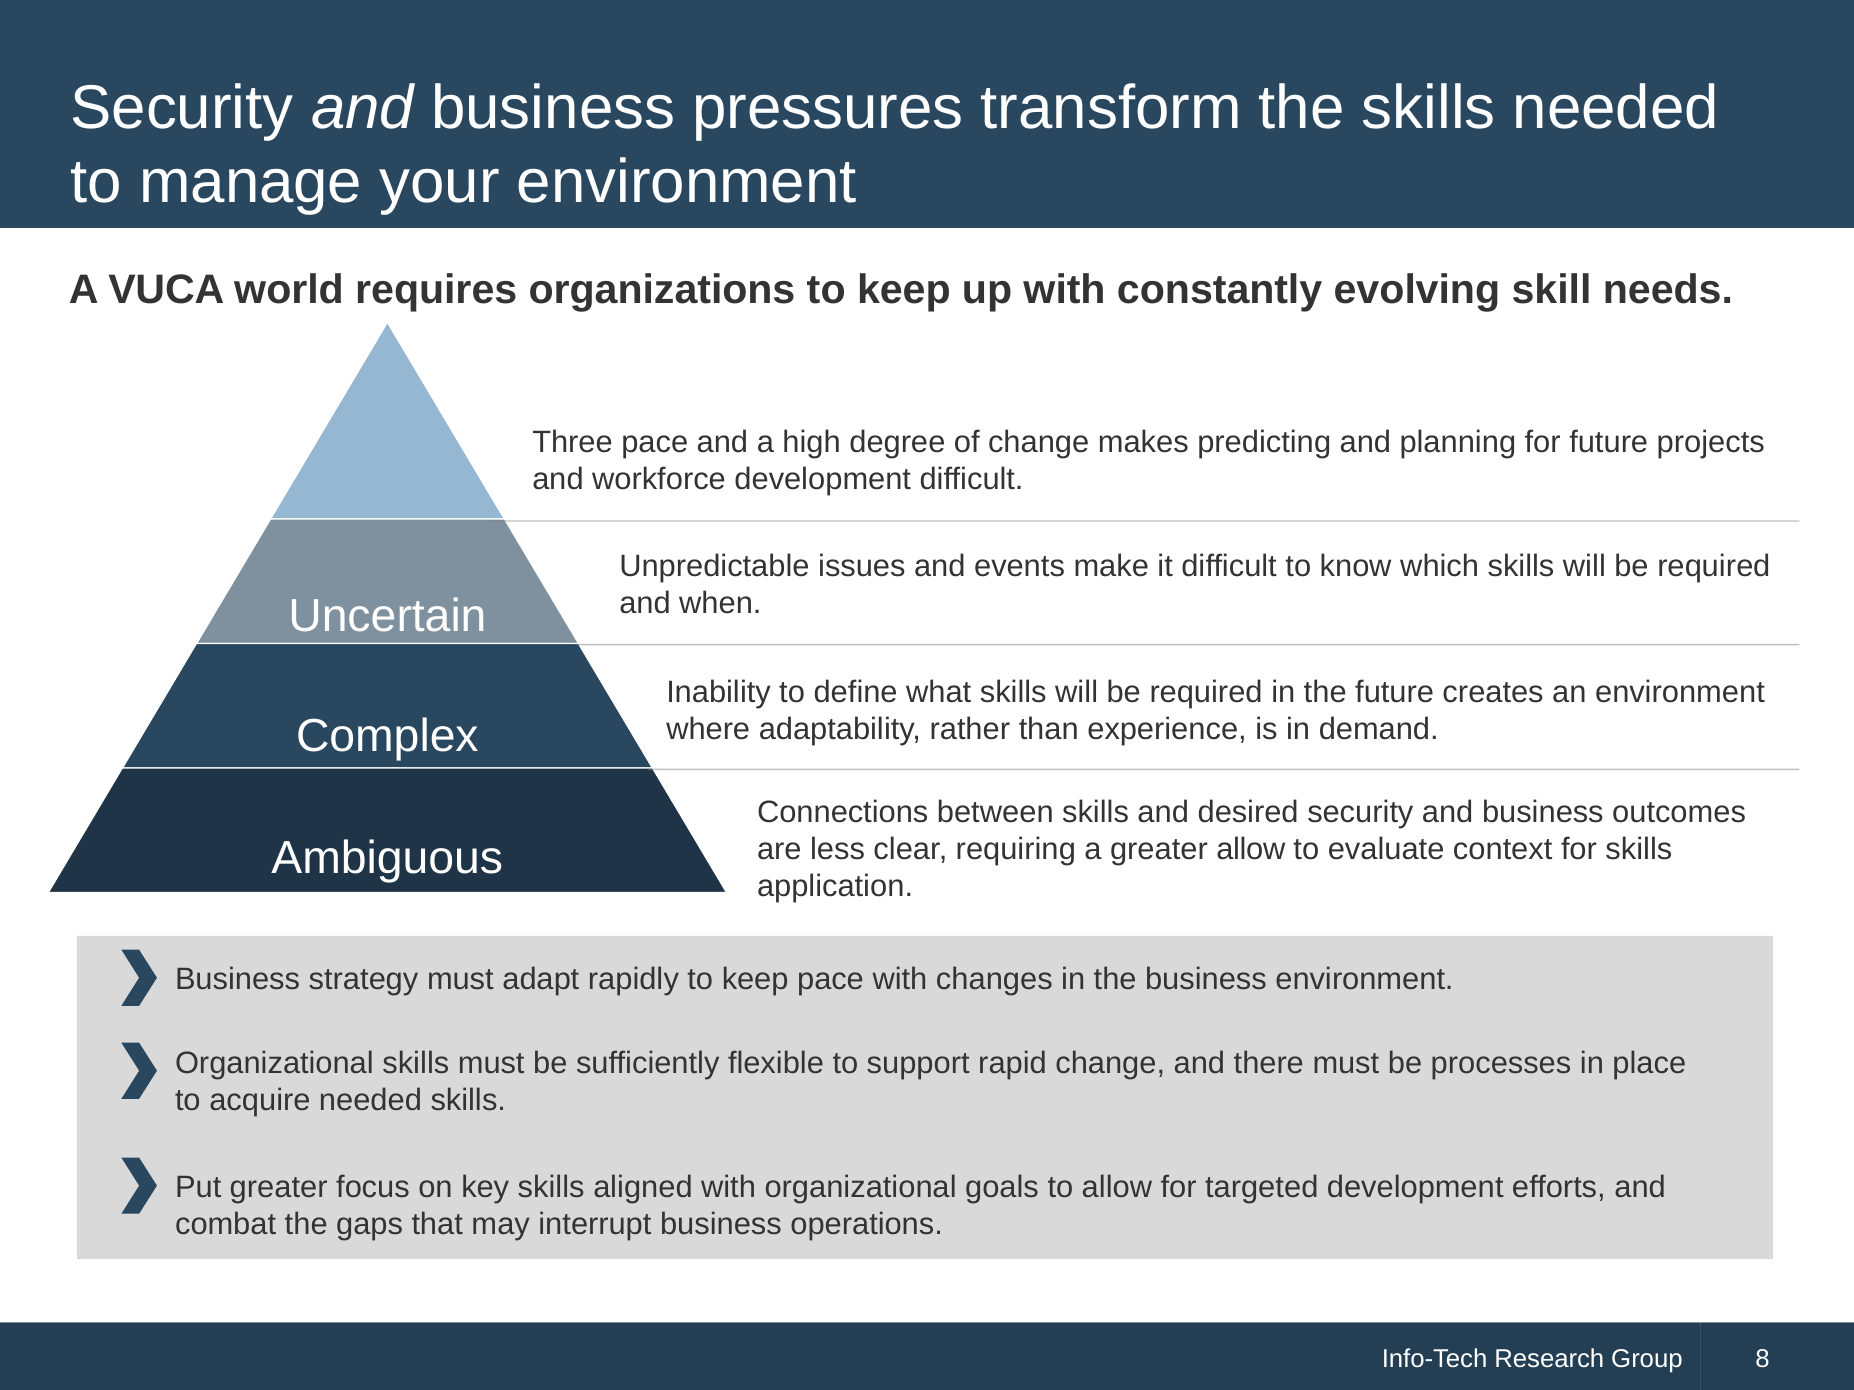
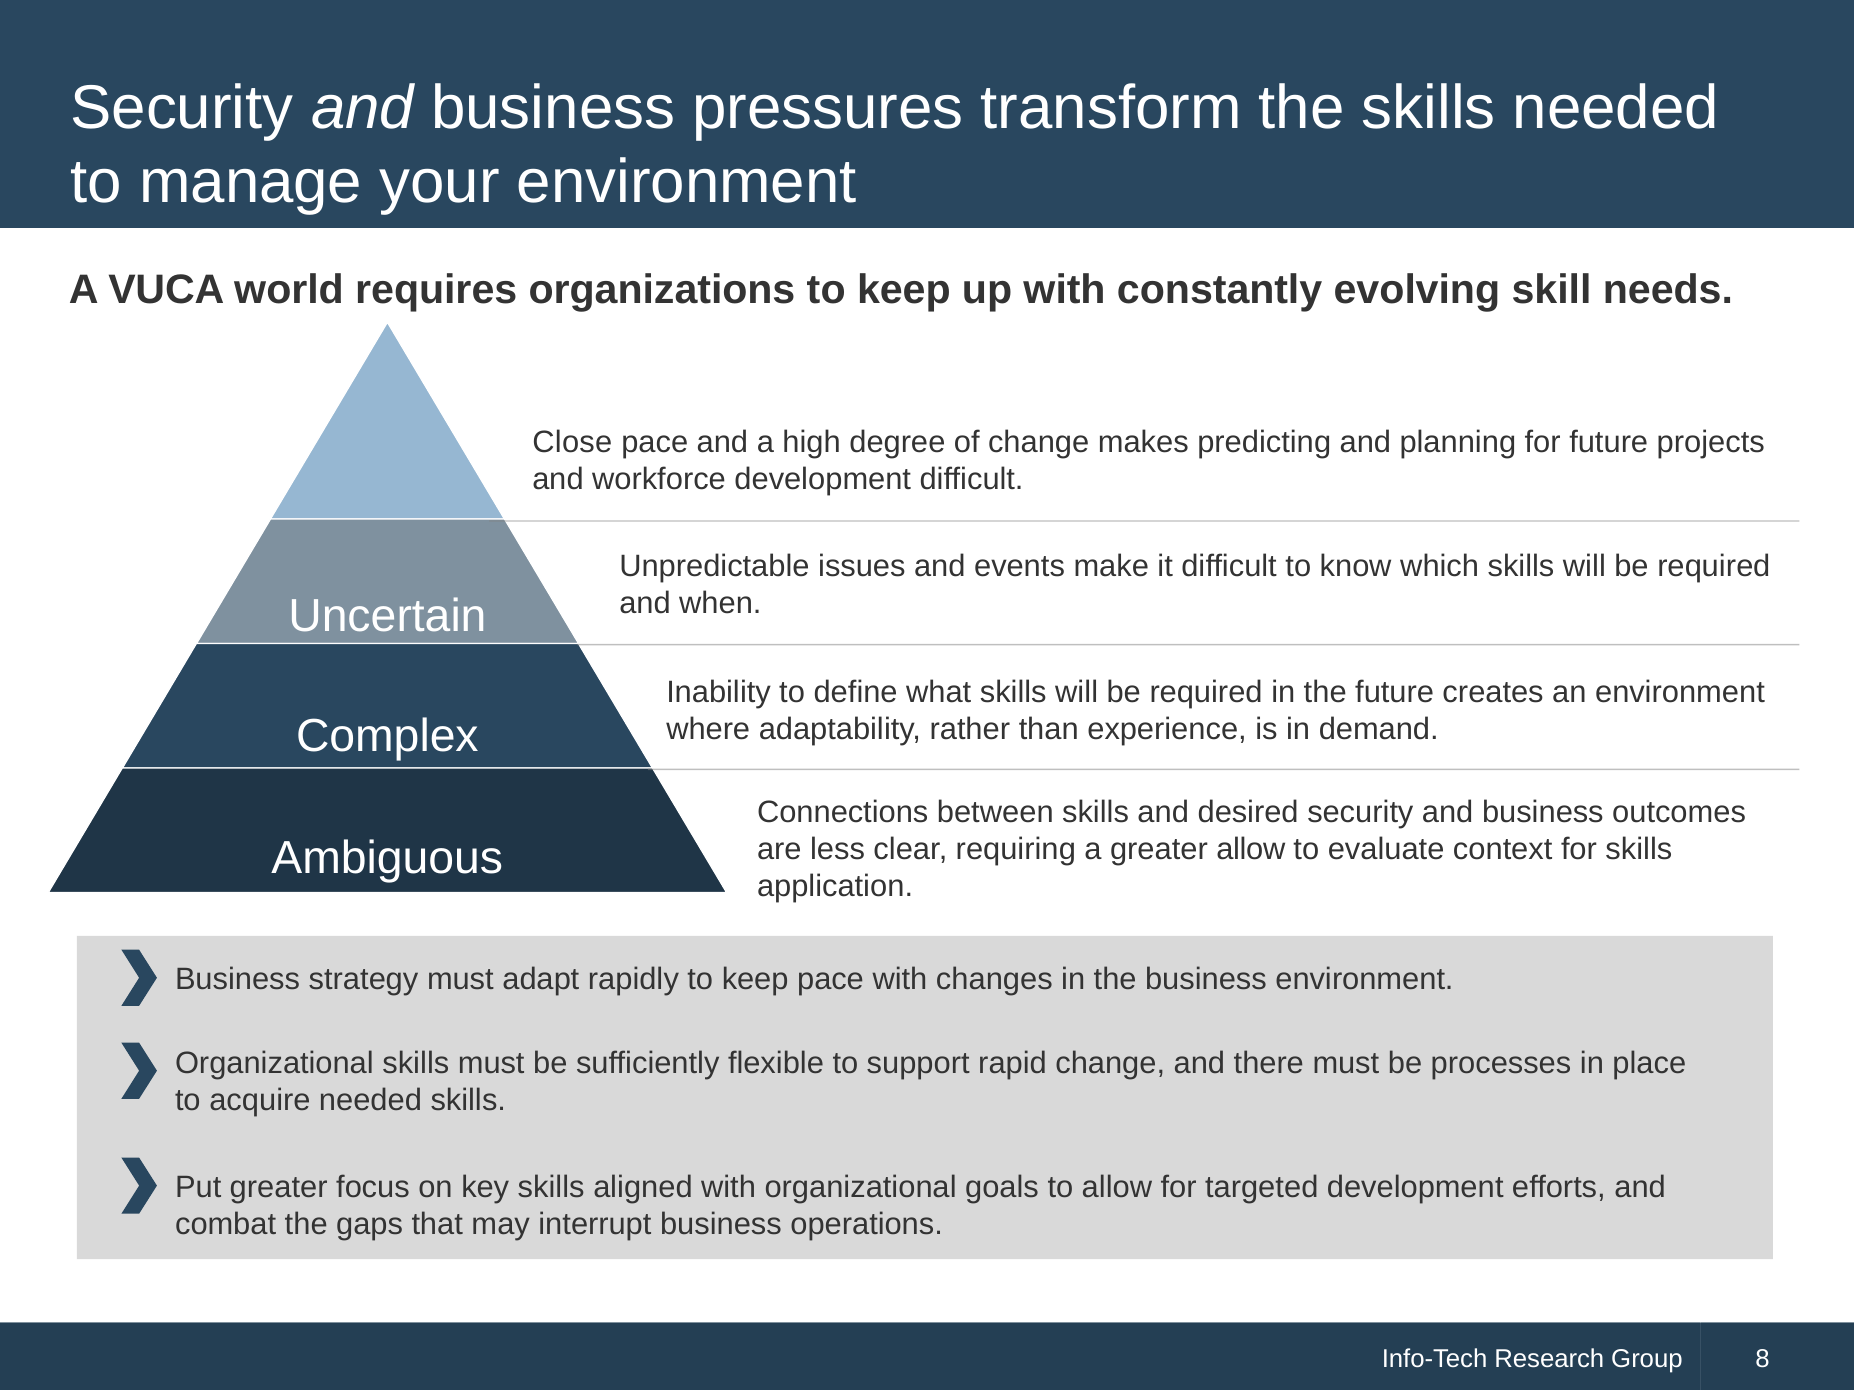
Three: Three -> Close (572, 442)
